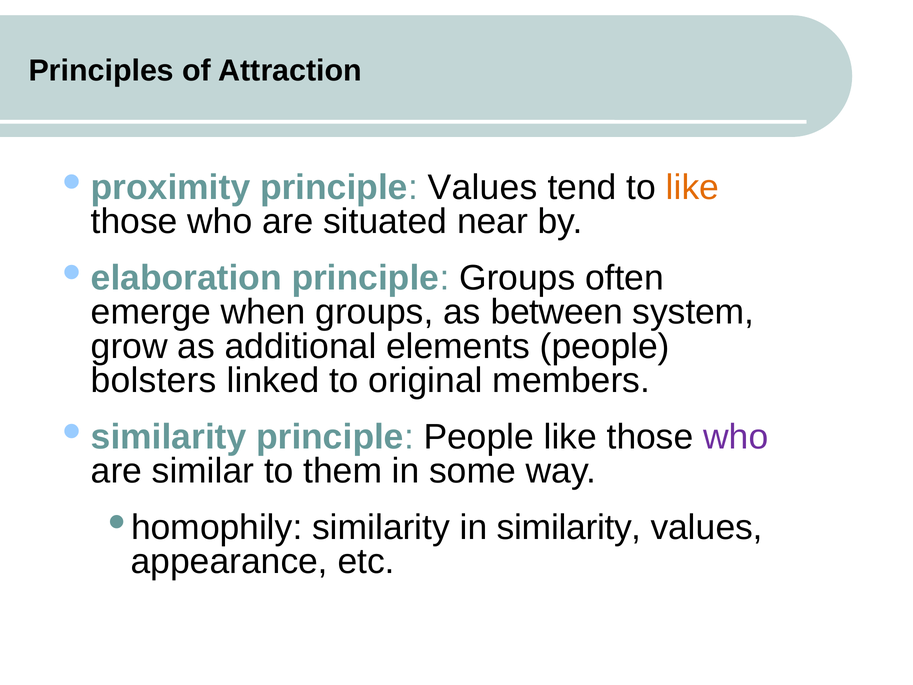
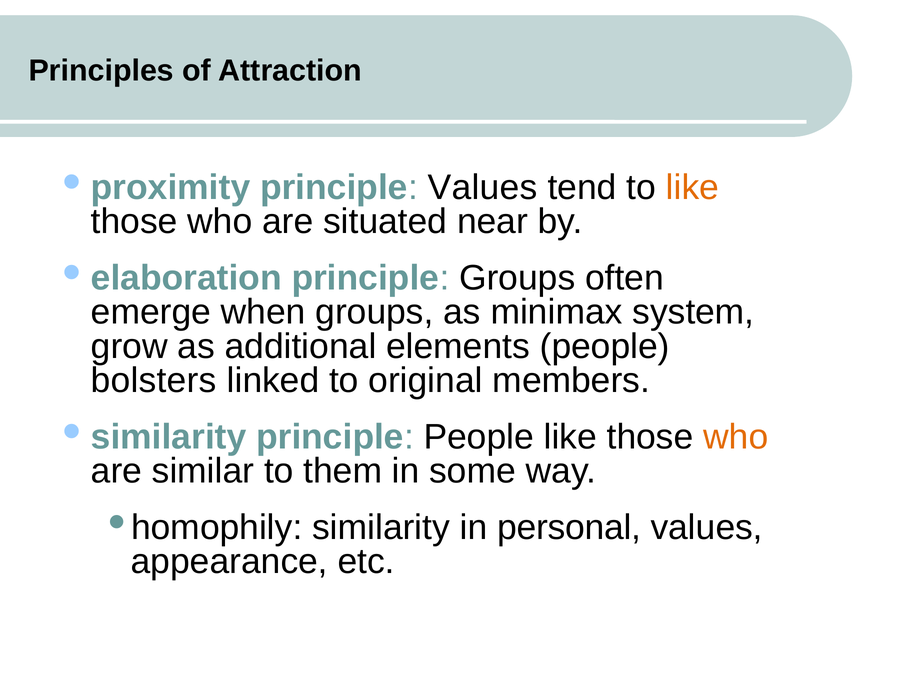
between: between -> minimax (557, 312)
who colour: purple -> orange (736, 437)
in similarity: similarity -> personal (569, 527)
